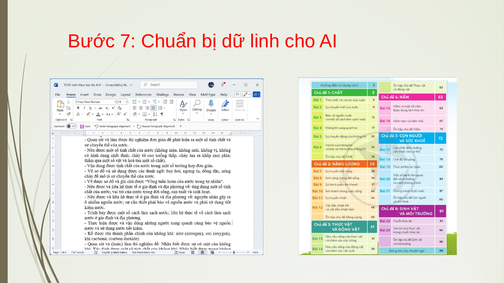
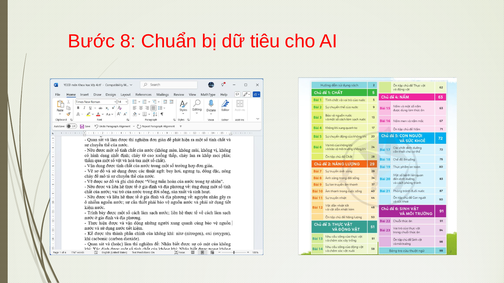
7: 7 -> 8 (128, 41)
linh: linh -> tiêu (265, 41)
